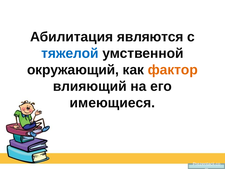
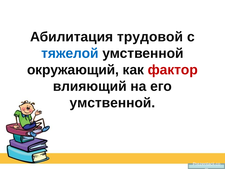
являются: являются -> трудовой (150, 37)
фактор colour: orange -> red (173, 70)
имеющиеся: имеющиеся -> умственной (112, 103)
